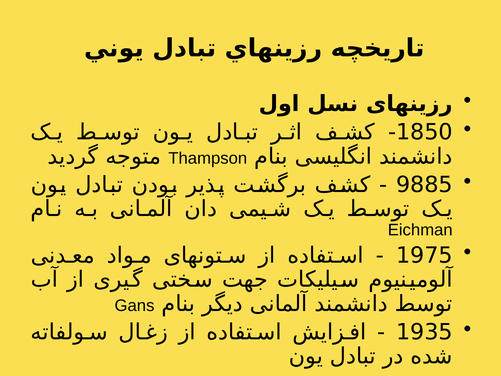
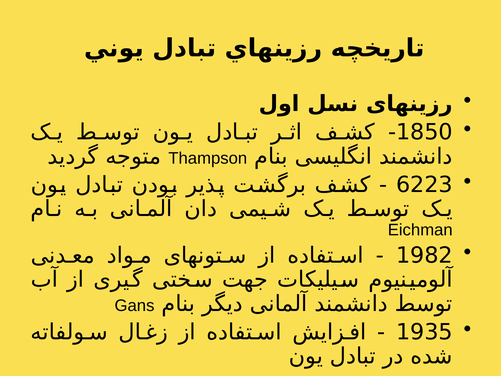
9885: 9885 -> 6223 (424, 185)
1975: 1975 -> 1982 (424, 255)
